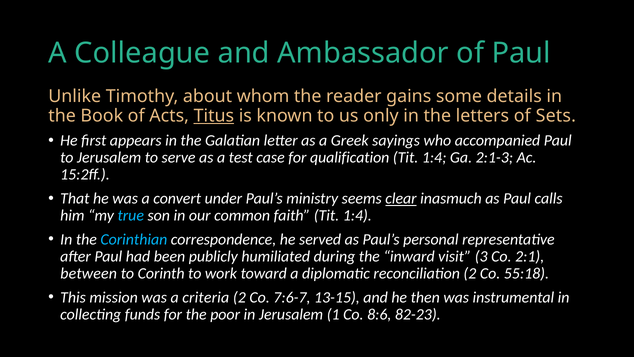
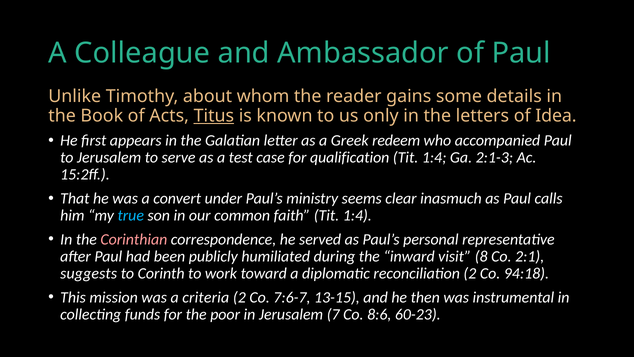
Sets: Sets -> Idea (556, 115)
sayings: sayings -> redeem (396, 140)
clear underline: present -> none (401, 198)
Corinthian colour: light blue -> pink (134, 239)
3: 3 -> 8 (481, 256)
between: between -> suggests (89, 273)
55:18: 55:18 -> 94:18 (526, 273)
1: 1 -> 7 (333, 314)
82-23: 82-23 -> 60-23 (418, 314)
